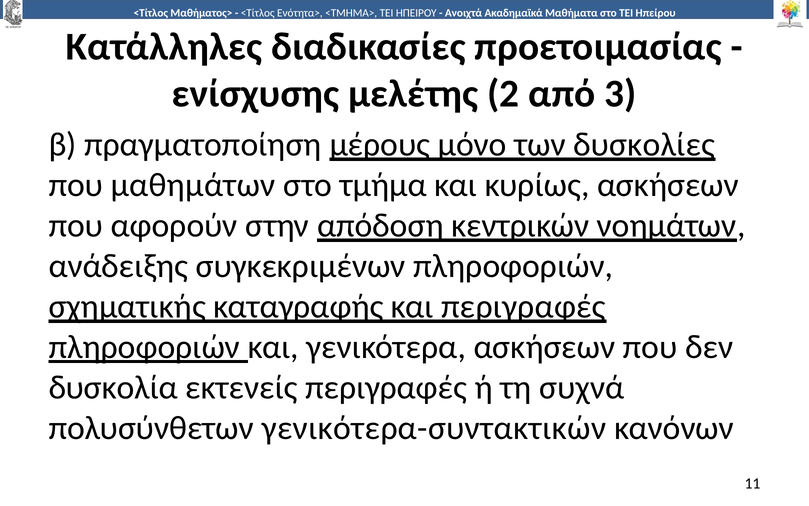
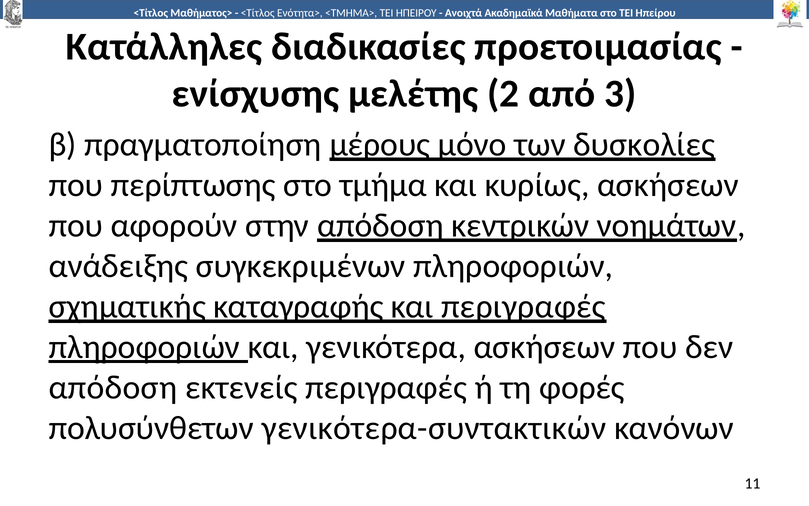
μαθημάτων: μαθημάτων -> περίπτωσης (193, 185)
δυσκολία: δυσκολία -> απόδοση (113, 387)
συχνά: συχνά -> φορές (582, 387)
